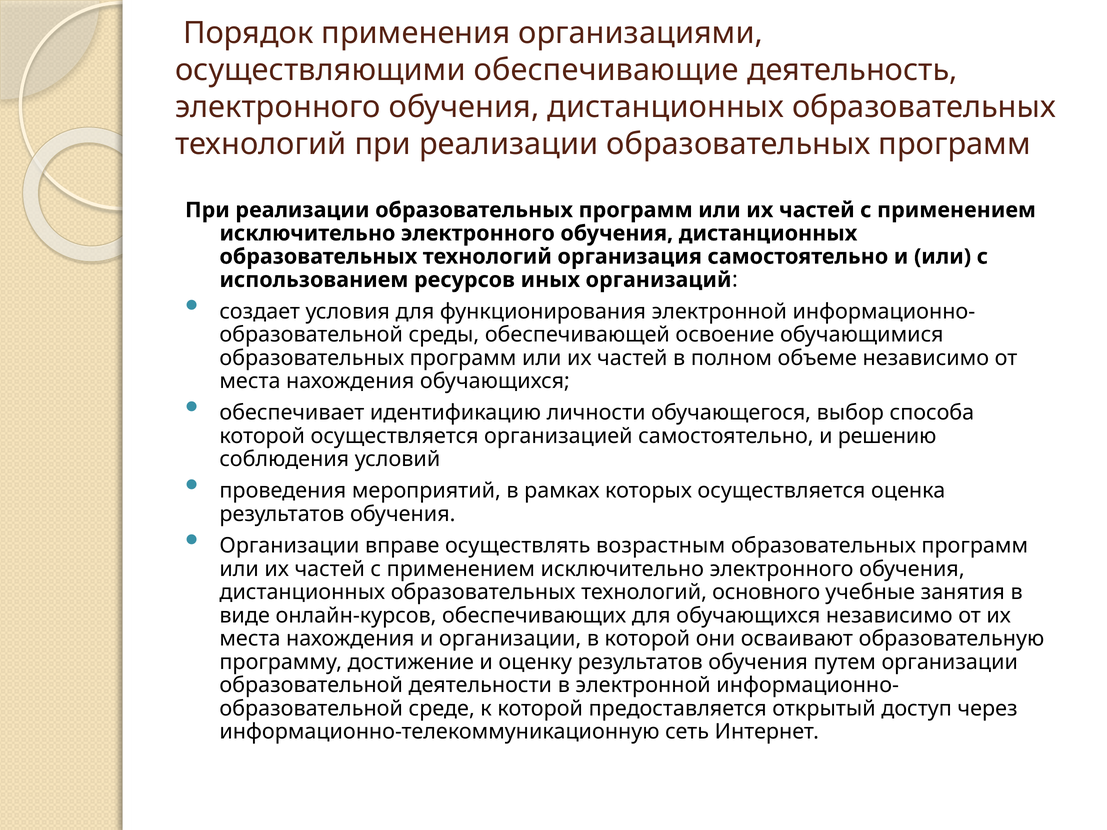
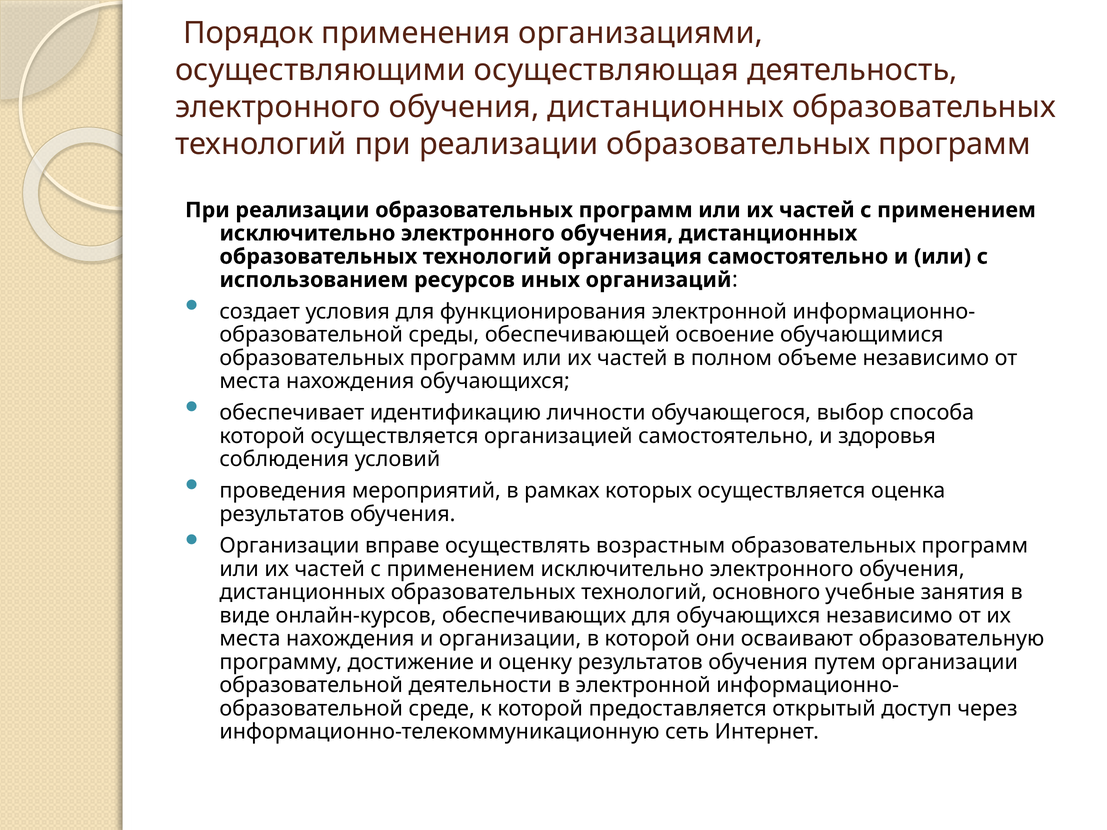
обеспечивающие: обеспечивающие -> осуществляющая (606, 70)
решению: решению -> здоровья (887, 436)
